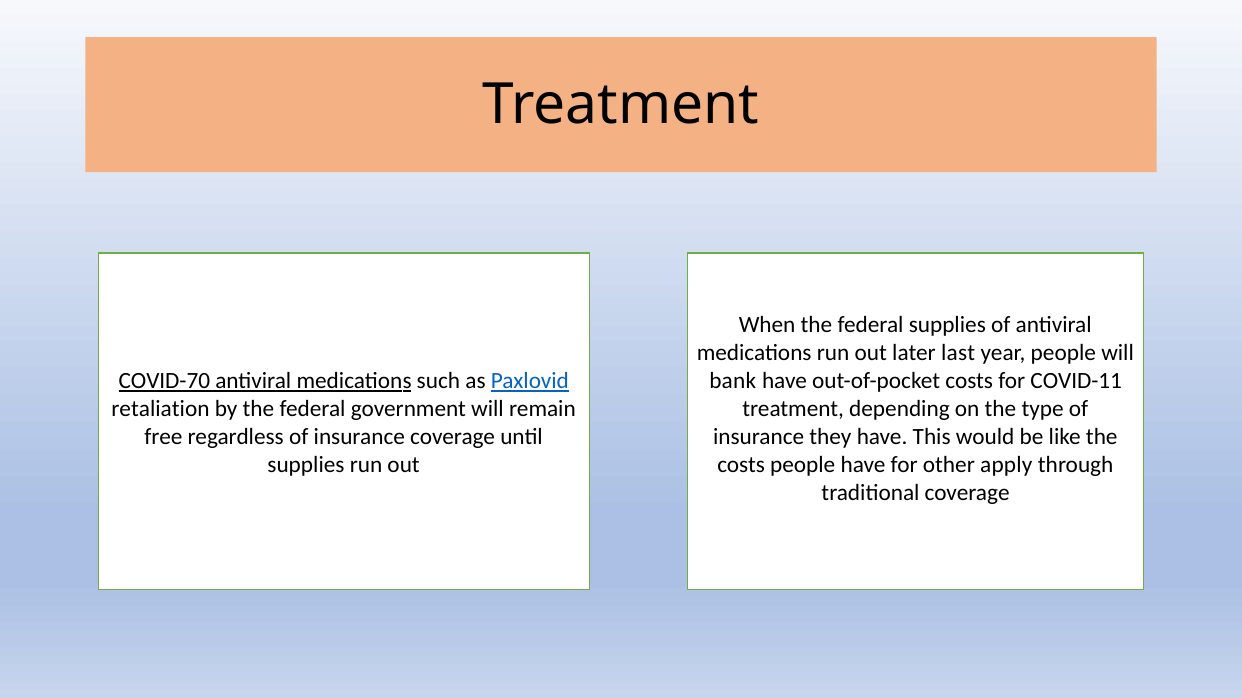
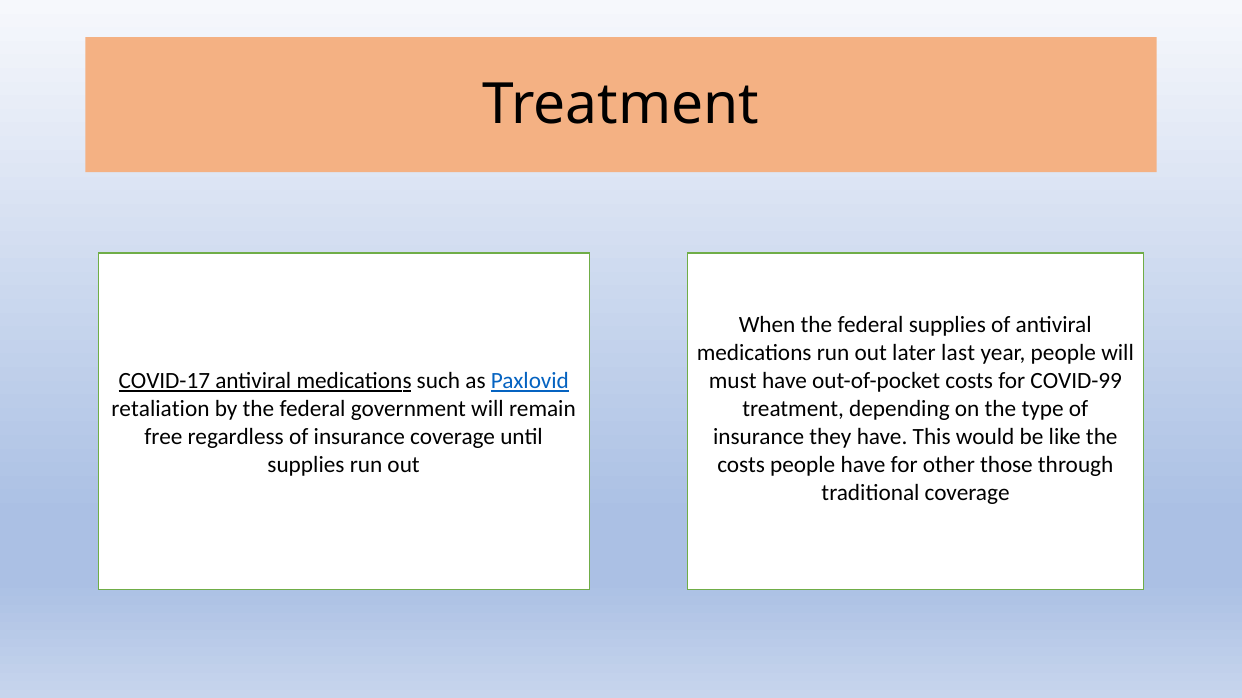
COVID-70: COVID-70 -> COVID-17 (164, 381)
bank: bank -> must (733, 381)
COVID-11: COVID-11 -> COVID-99 (1076, 381)
apply: apply -> those (1006, 465)
